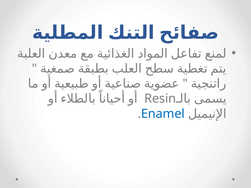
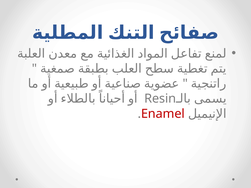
Enamel colour: blue -> red (163, 114)
